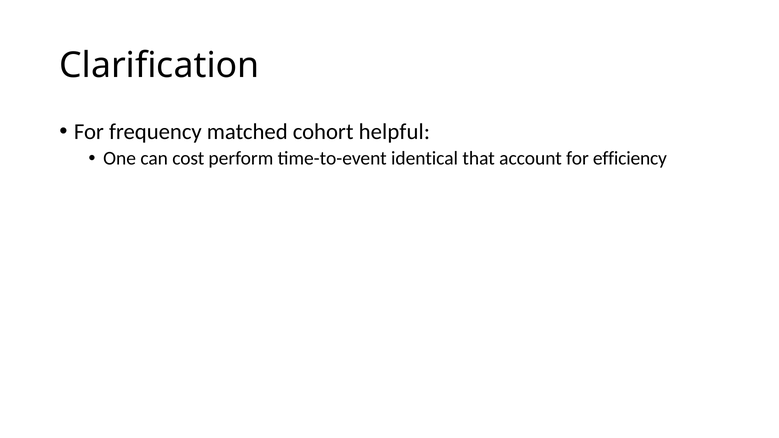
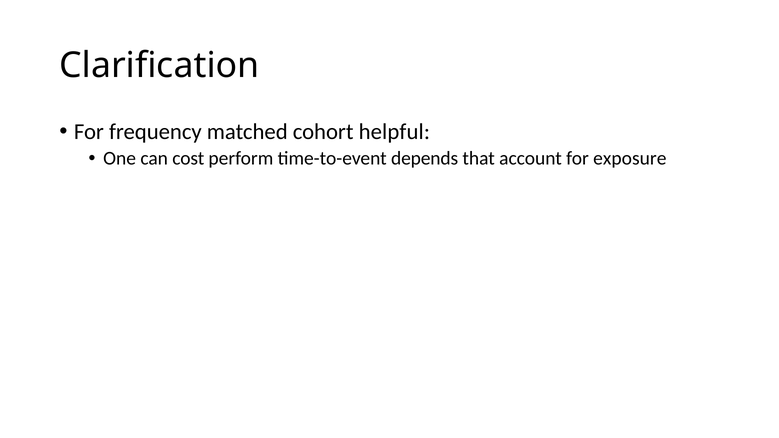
identical: identical -> depends (425, 159)
efficiency: efficiency -> exposure (630, 159)
